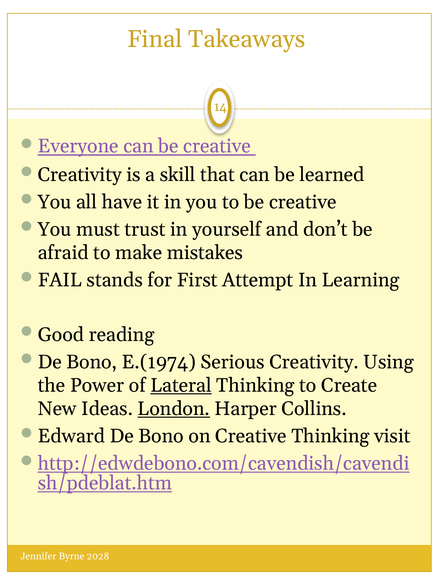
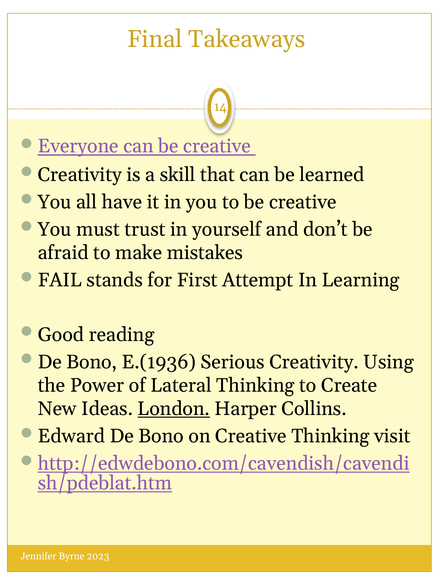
E.(1974: E.(1974 -> E.(1936 (159, 362)
Lateral underline: present -> none (181, 386)
2028: 2028 -> 2023 (98, 557)
